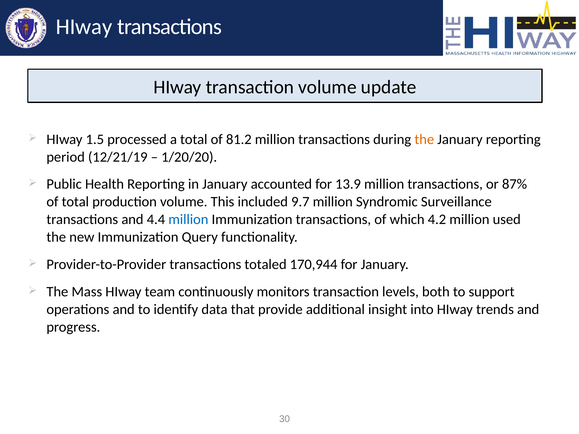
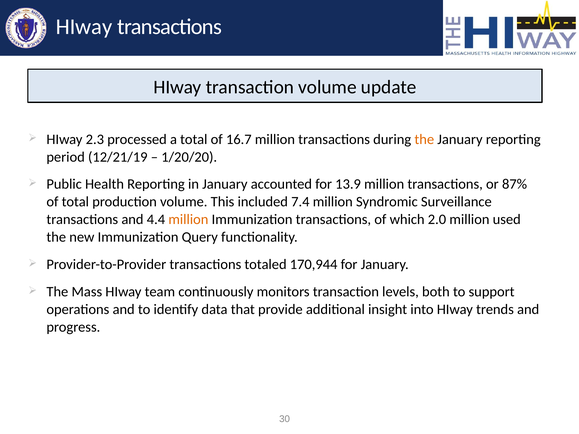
1.5: 1.5 -> 2.3 (95, 139)
81.2: 81.2 -> 16.7 (239, 139)
9.7: 9.7 -> 7.4 (300, 202)
million colour: blue -> orange (188, 220)
4.2: 4.2 -> 2.0 (437, 220)
